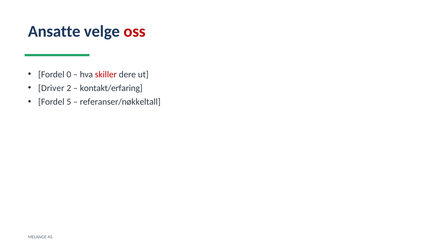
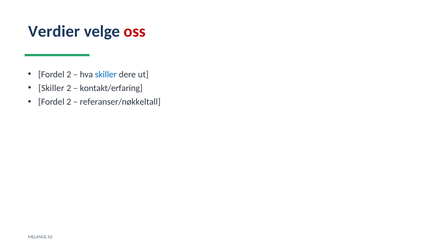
Ansatte: Ansatte -> Verdier (54, 31)
0: 0 -> 2 (69, 74)
skiller colour: red -> blue (106, 74)
Driver: Driver -> Skiller (51, 88)
5: 5 -> 2 (69, 102)
